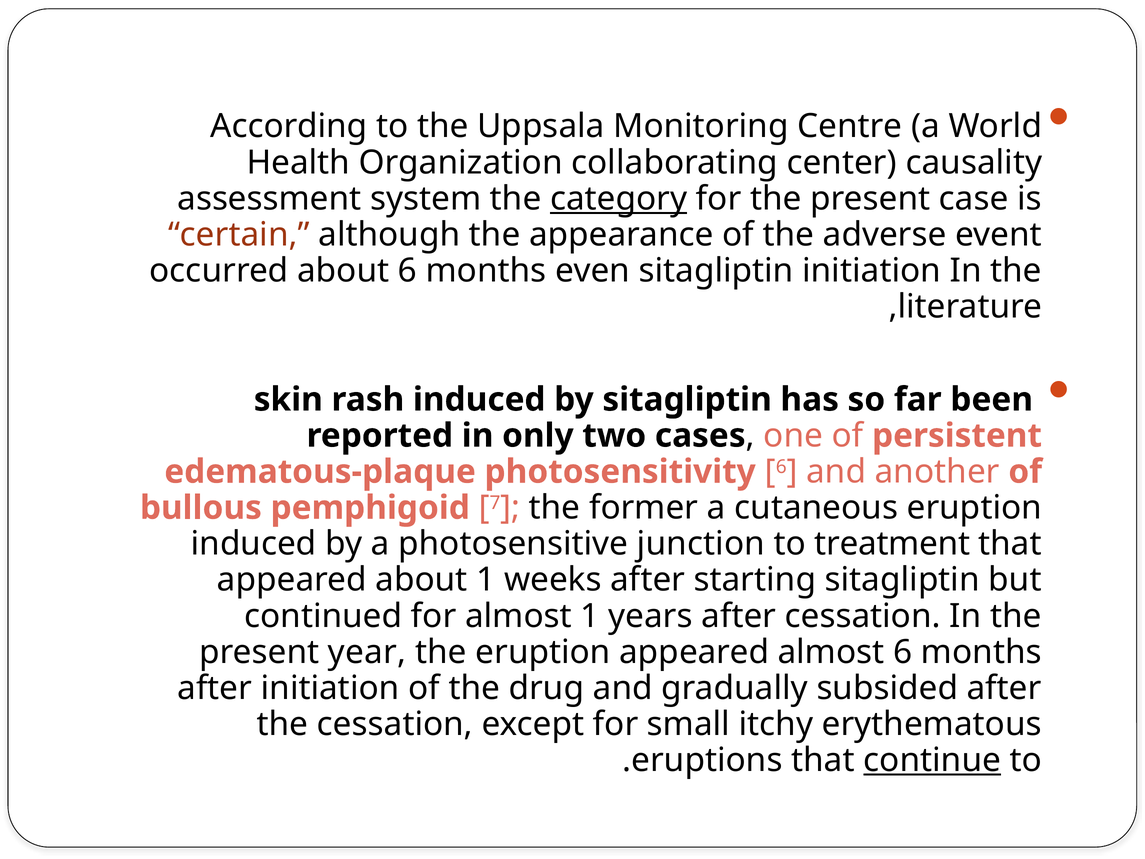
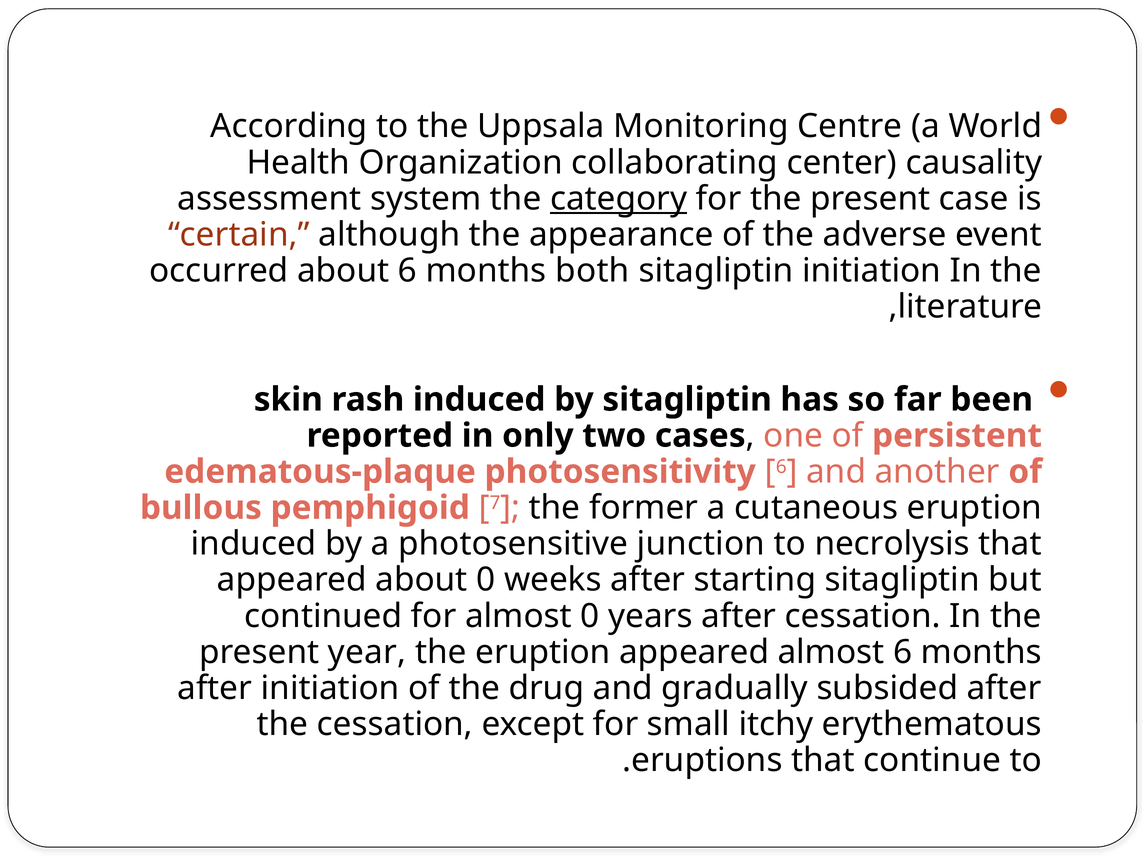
even: even -> both (592, 271)
treatment: treatment -> necrolysis (892, 544)
about 1: 1 -> 0 (486, 580)
almost 1: 1 -> 0 (590, 616)
continue underline: present -> none (932, 760)
